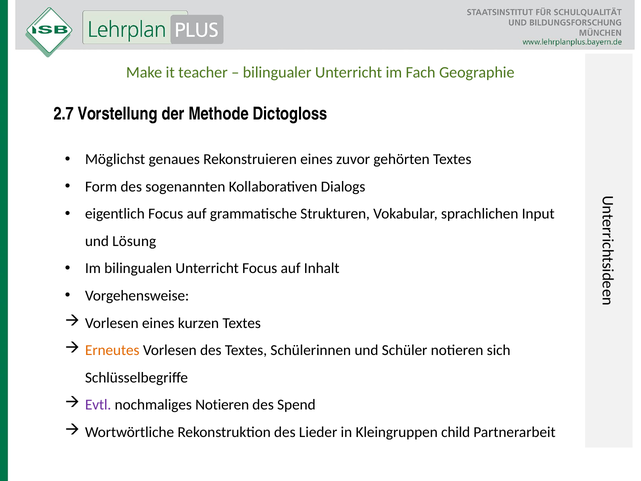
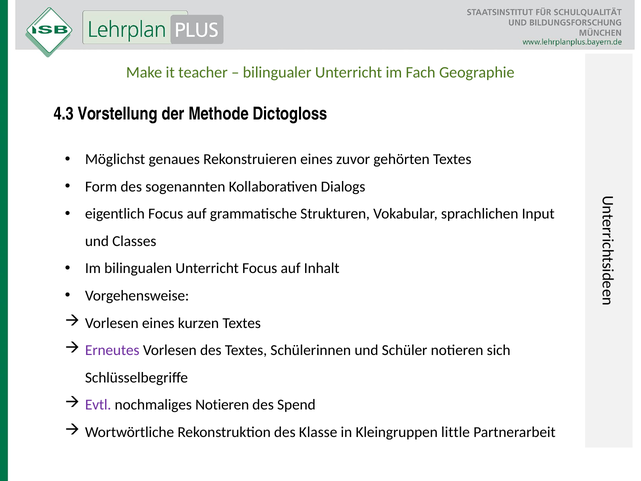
2.7: 2.7 -> 4.3 (64, 114)
Lösung: Lösung -> Classes (134, 241)
Erneutes colour: orange -> purple (112, 350)
Lieder: Lieder -> Klasse (318, 432)
child: child -> little (456, 432)
